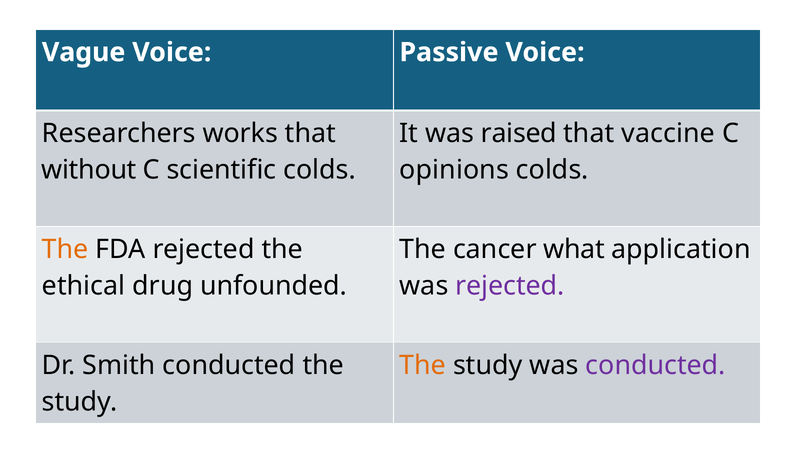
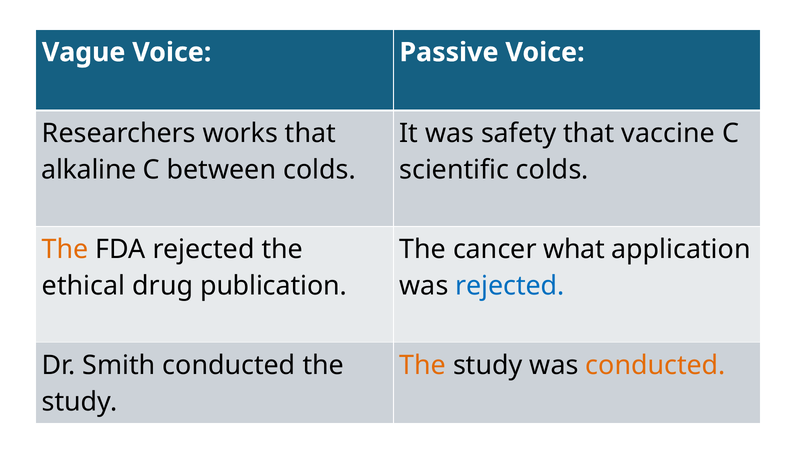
raised: raised -> safety (519, 133)
without: without -> alkaline (89, 170)
scientific: scientific -> between (221, 170)
opinions: opinions -> scientific (454, 170)
unfounded: unfounded -> publication (273, 286)
rejected colour: purple -> blue (510, 286)
conducted colour: purple -> orange (656, 365)
